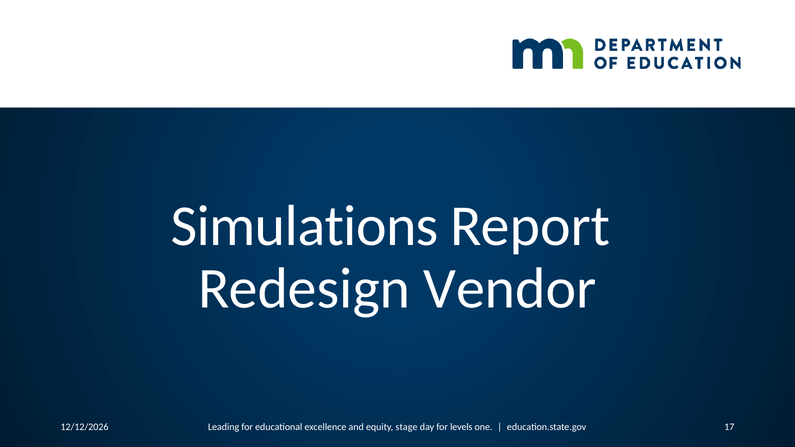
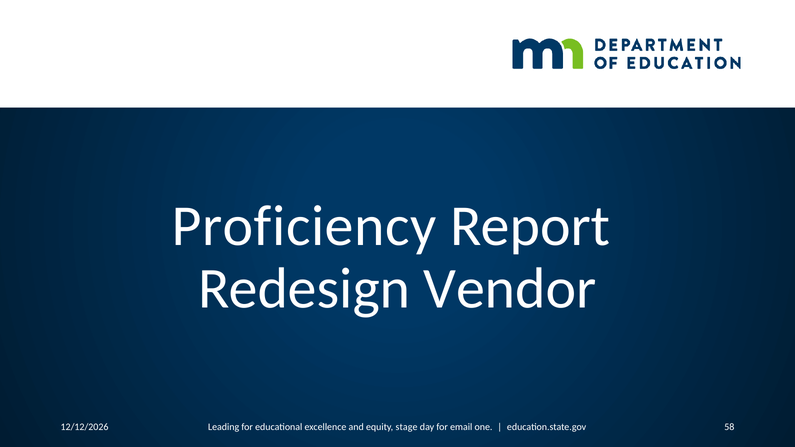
Simulations: Simulations -> Proficiency (304, 226)
17: 17 -> 58 (729, 427)
levels: levels -> email (461, 427)
